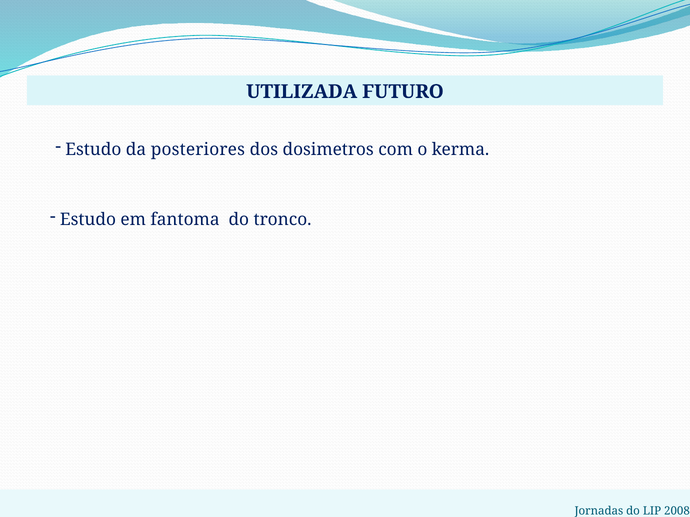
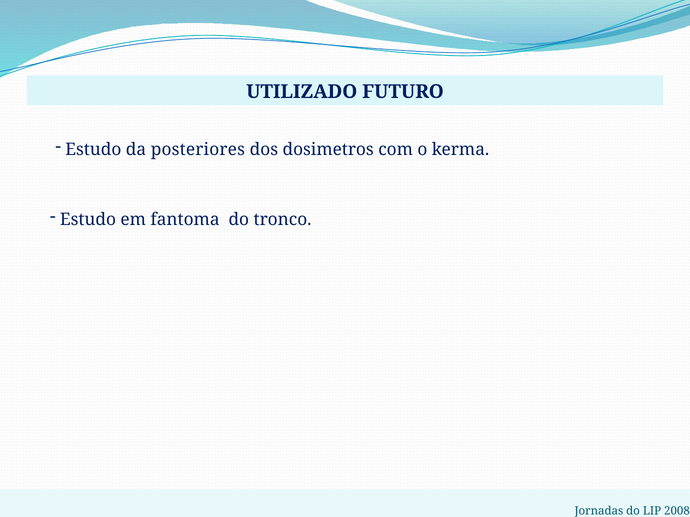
UTILIZADA: UTILIZADA -> UTILIZADO (302, 92)
